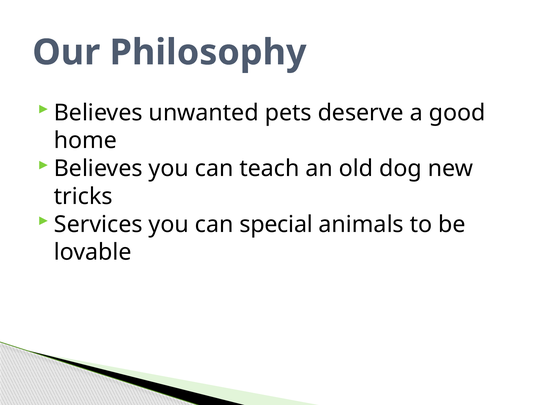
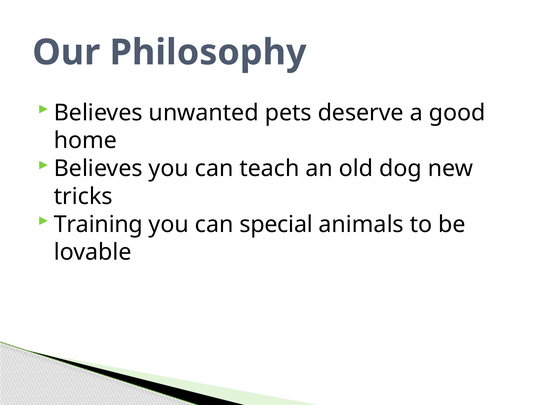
Services: Services -> Training (98, 224)
